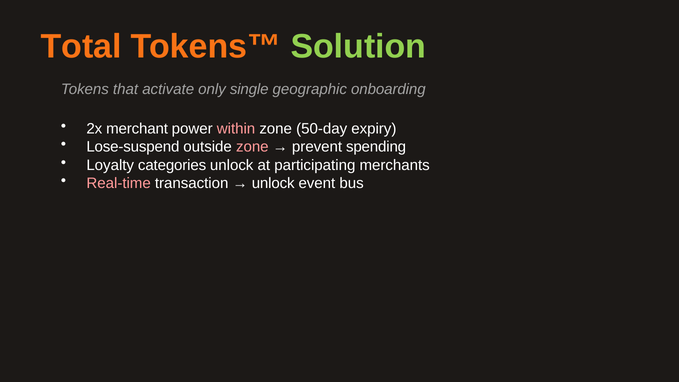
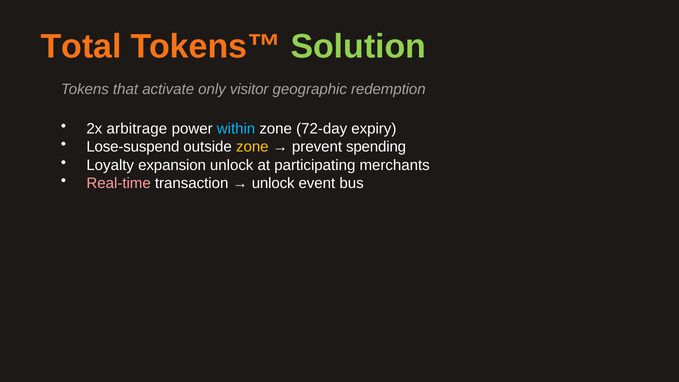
single: single -> visitor (249, 89)
onboarding: onboarding -> redemption (388, 89)
merchant: merchant -> arbitrage (137, 129)
within colour: pink -> light blue (236, 129)
50-day: 50-day -> 72-day (322, 129)
zone colour: pink -> yellow (252, 147)
categories: categories -> expansion (172, 165)
